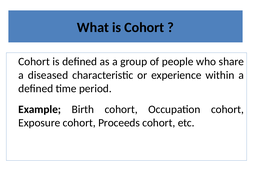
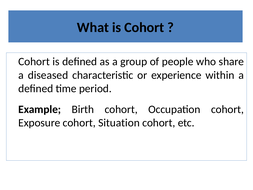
Proceeds: Proceeds -> Situation (119, 123)
